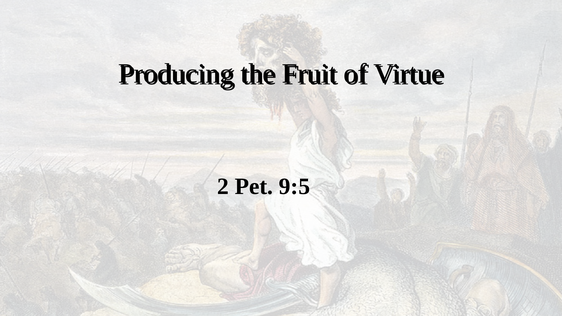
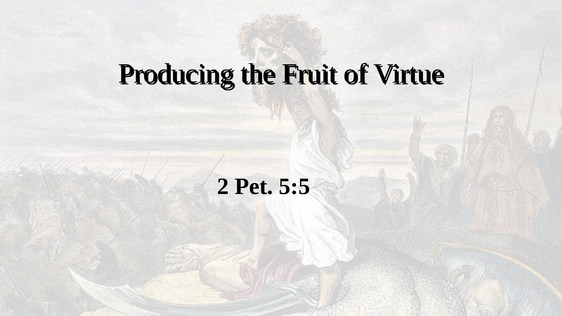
9:5: 9:5 -> 5:5 (294, 186)
